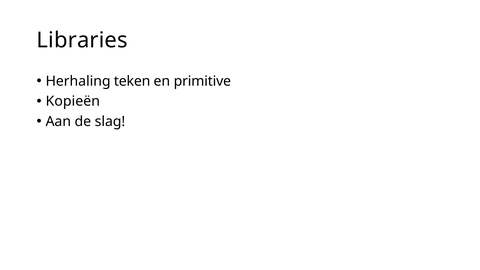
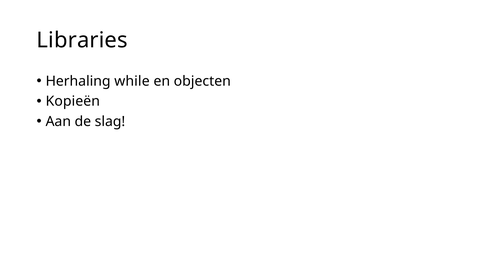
teken: teken -> while (132, 81)
primitive: primitive -> objecten (202, 81)
